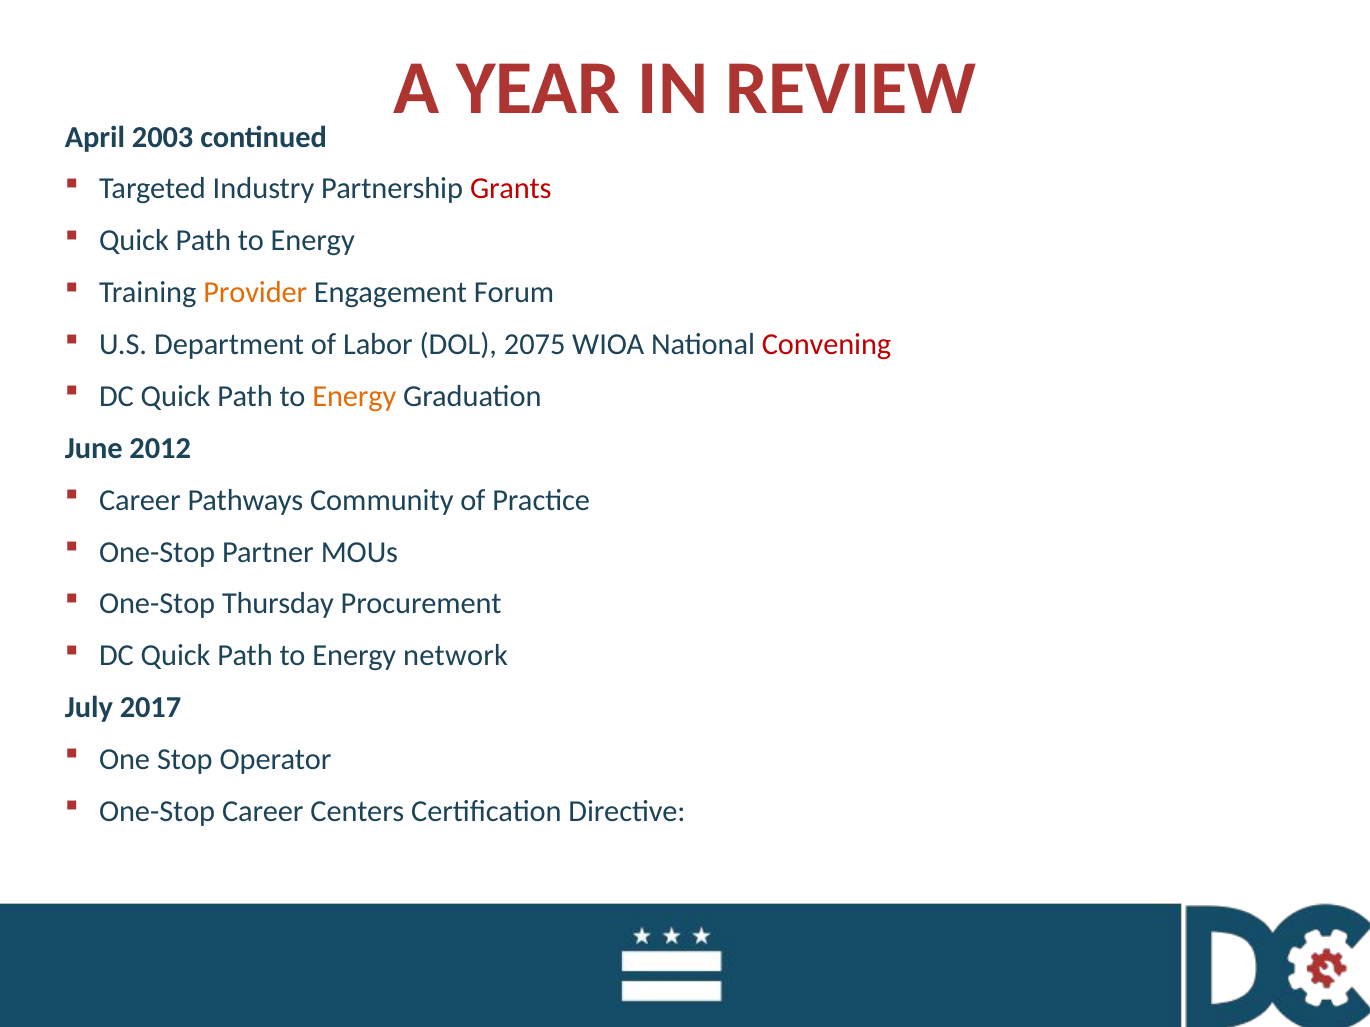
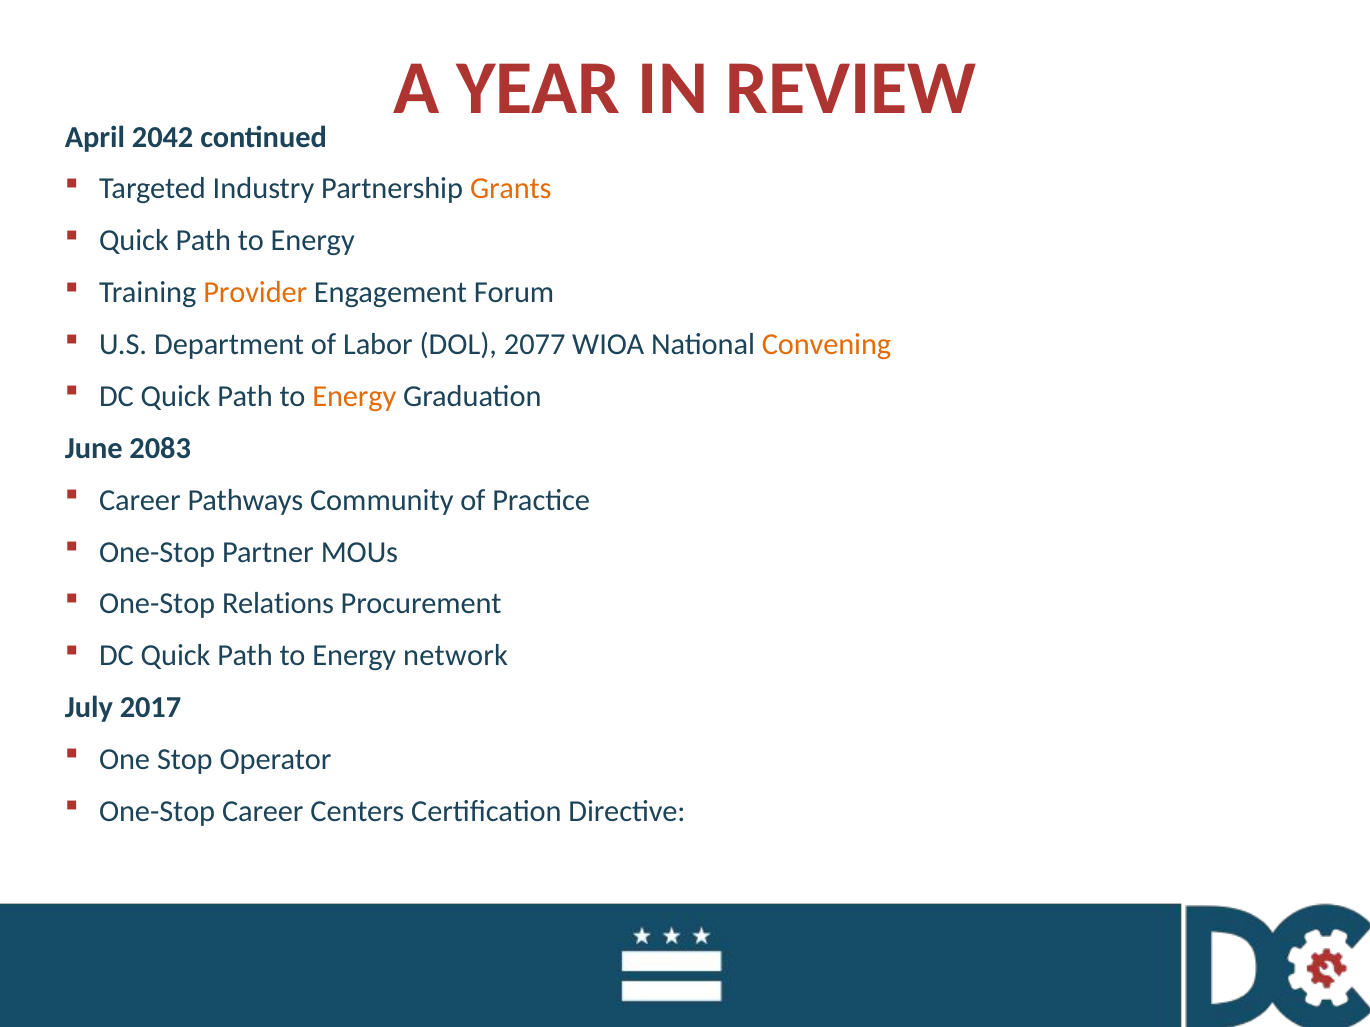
2003: 2003 -> 2042 (163, 137)
Grants colour: red -> orange (511, 189)
2075: 2075 -> 2077 (535, 345)
Convening colour: red -> orange (827, 345)
2012: 2012 -> 2083 (160, 448)
Thursday: Thursday -> Relations (278, 604)
